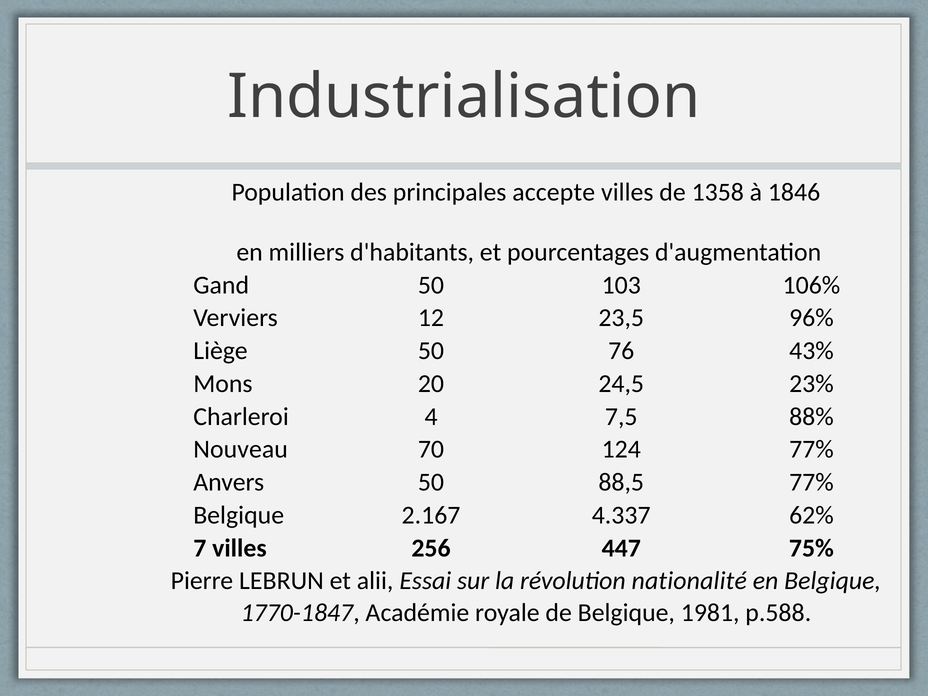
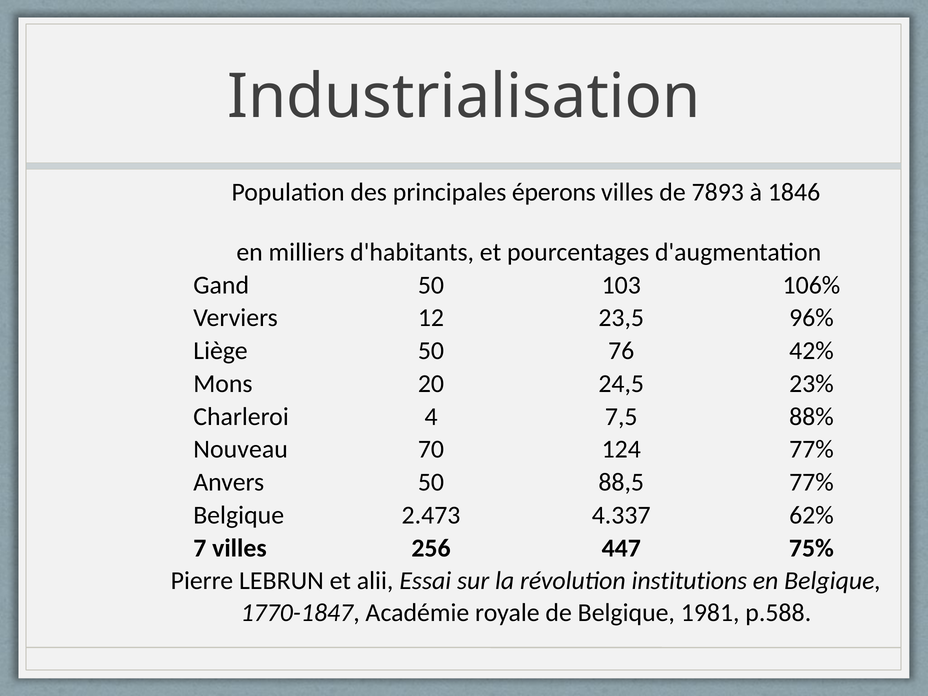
accepte: accepte -> éperons (554, 192)
1358: 1358 -> 7893 (718, 192)
43%: 43% -> 42% (811, 351)
2.167: 2.167 -> 2.473 (431, 515)
nationalité: nationalité -> institutions (689, 581)
